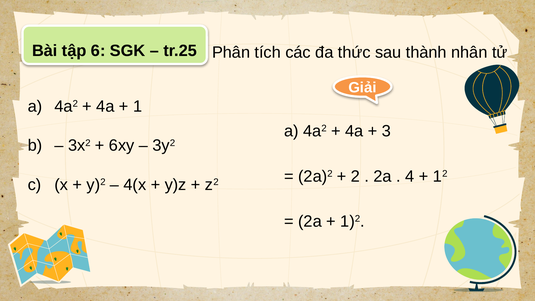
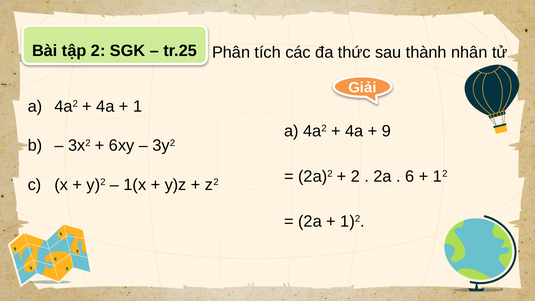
tập 6: 6 -> 2 (98, 51)
3: 3 -> 9 (386, 131)
4: 4 -> 6 (410, 176)
4(x: 4(x -> 1(x (135, 185)
